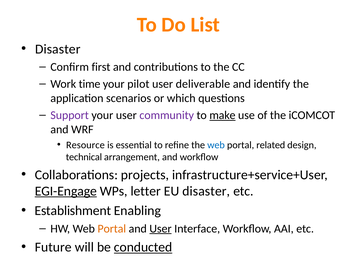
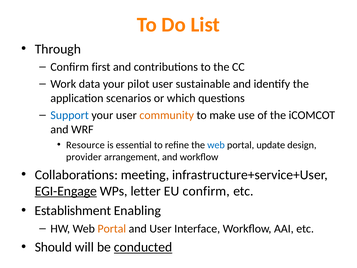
Disaster: Disaster -> Through (58, 49)
time: time -> data (90, 84)
deliverable: deliverable -> sustainable (203, 84)
Support colour: purple -> blue (70, 115)
community colour: purple -> orange (167, 115)
make underline: present -> none (222, 115)
related: related -> update (271, 145)
technical: technical -> provider (84, 157)
projects: projects -> meeting (145, 175)
EU disaster: disaster -> confirm (206, 191)
User underline: present -> none (161, 228)
Future: Future -> Should (53, 247)
